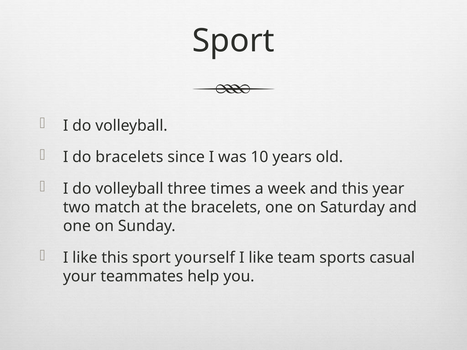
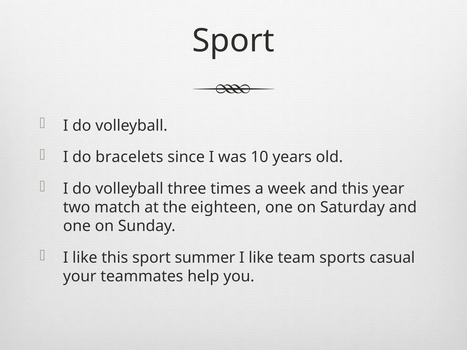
the bracelets: bracelets -> eighteen (226, 208)
yourself: yourself -> summer (205, 258)
